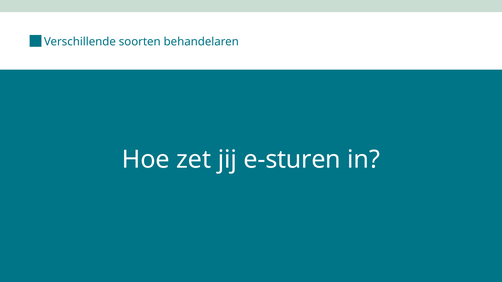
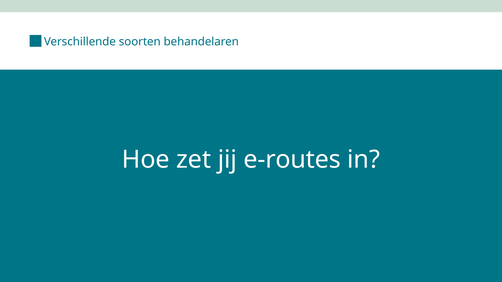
e-sturen: e-sturen -> e-routes (292, 160)
